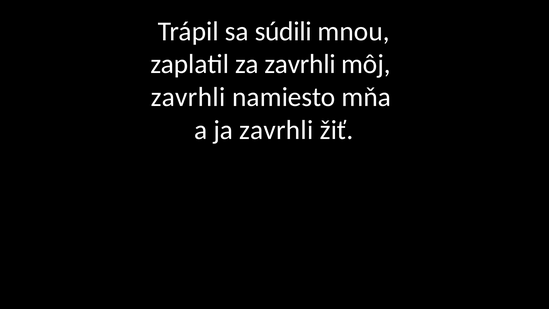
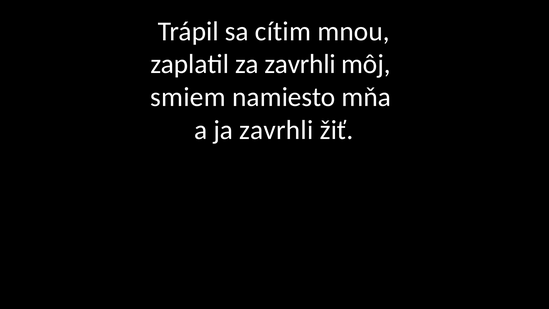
súdili: súdili -> cítim (283, 31)
zavrhli: zavrhli -> smiem (188, 97)
